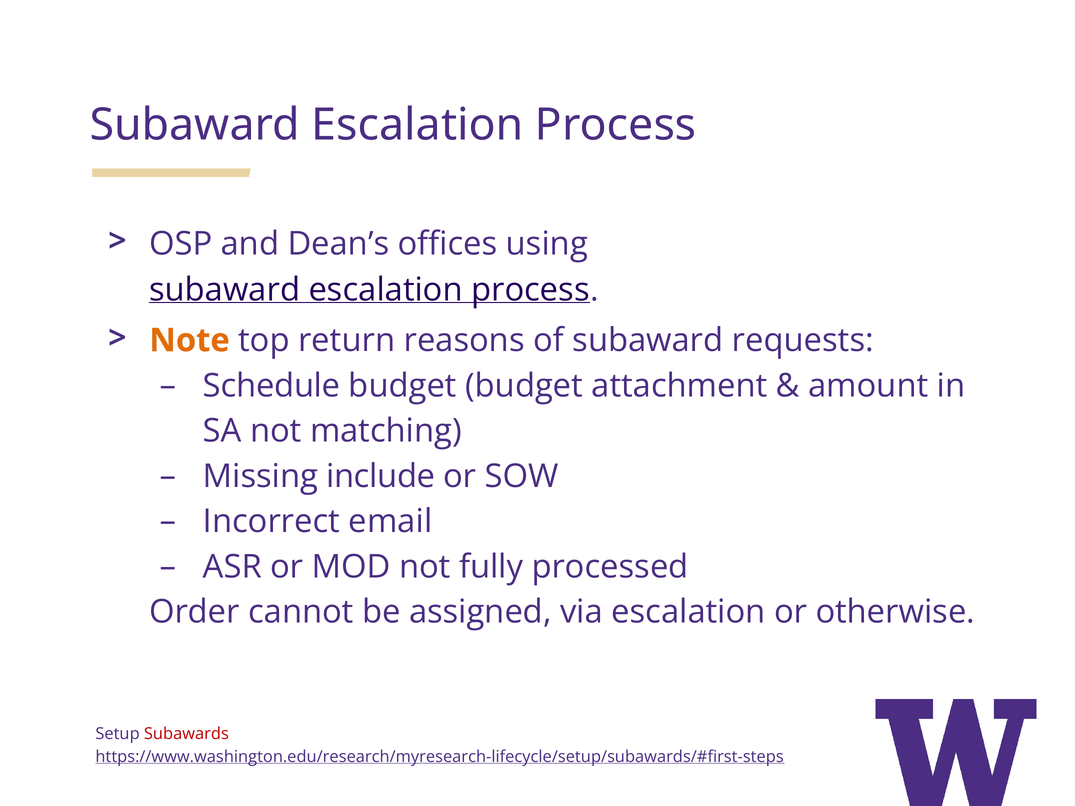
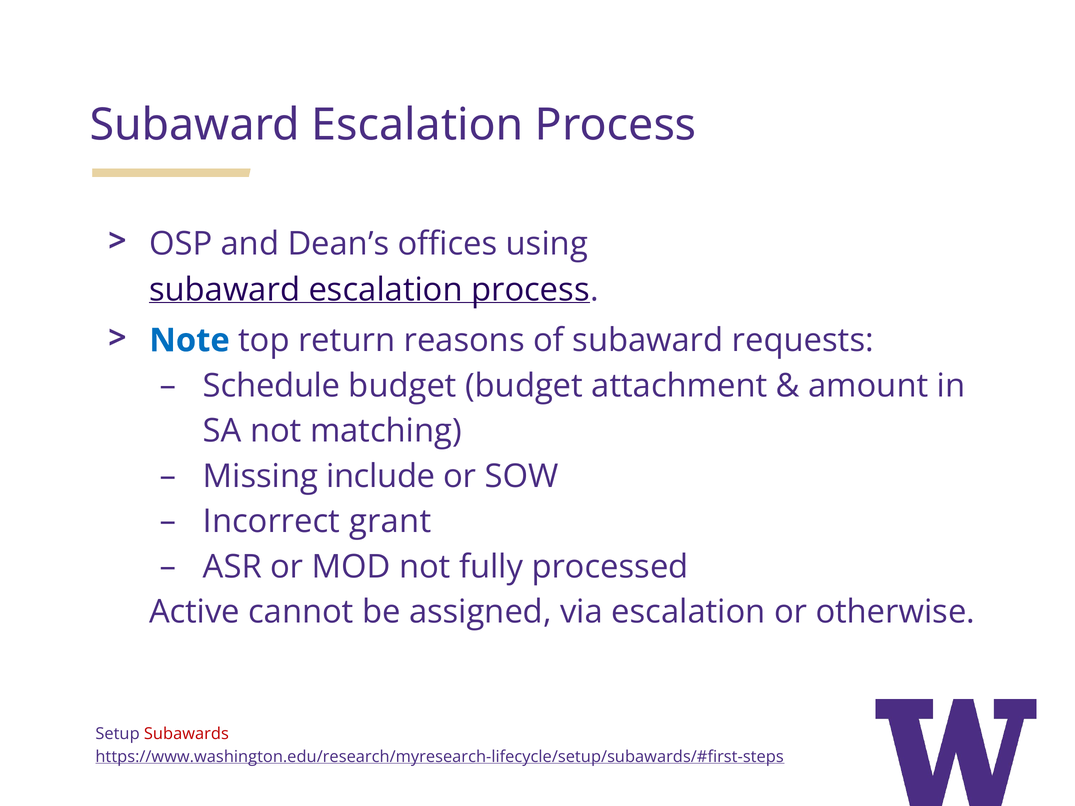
Note colour: orange -> blue (189, 341)
email: email -> grant (390, 522)
Order: Order -> Active (194, 612)
